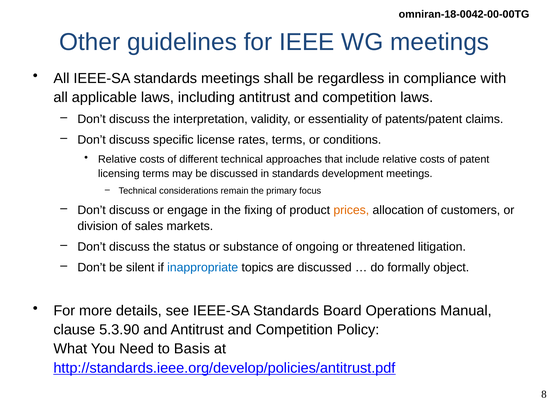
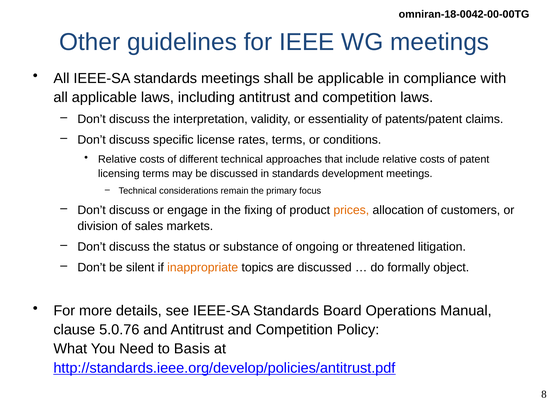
be regardless: regardless -> applicable (351, 78)
inappropriate colour: blue -> orange (203, 267)
5.3.90: 5.3.90 -> 5.0.76 (119, 330)
